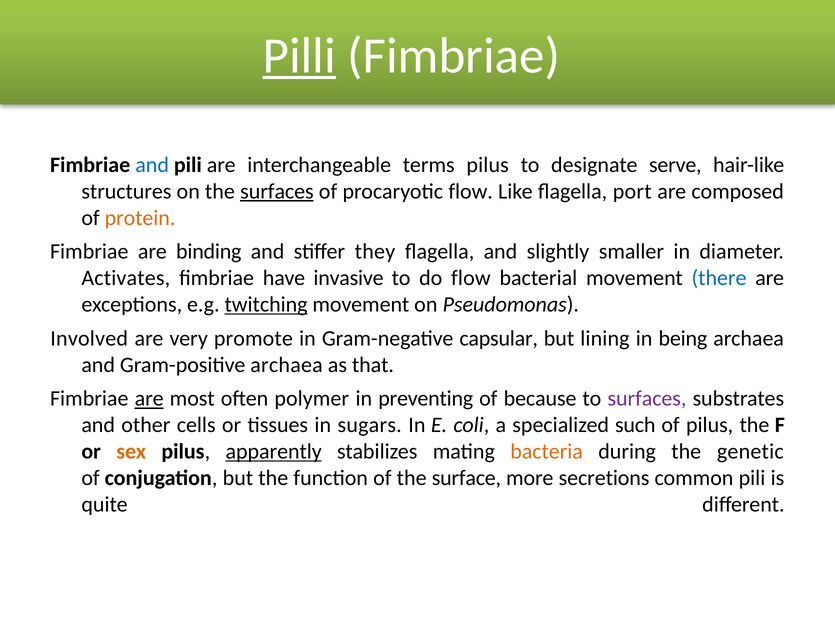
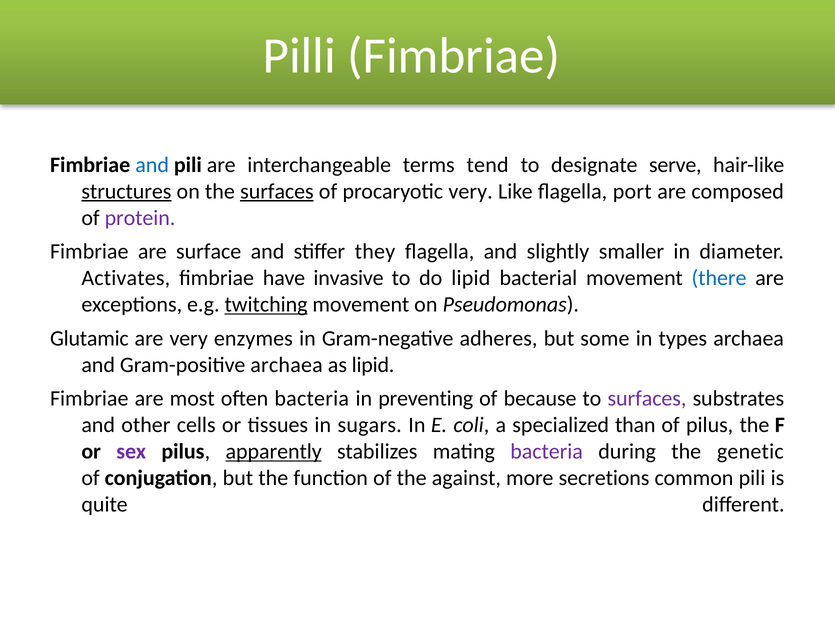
Pilli underline: present -> none (299, 56)
terms pilus: pilus -> tend (488, 165)
structures underline: none -> present (126, 191)
procaryotic flow: flow -> very (471, 191)
protein colour: orange -> purple (140, 218)
binding: binding -> surface (209, 252)
do flow: flow -> lipid (471, 278)
Involved: Involved -> Glutamic (89, 339)
promote: promote -> enzymes (253, 339)
capsular: capsular -> adheres (499, 339)
lining: lining -> some (605, 339)
being: being -> types (683, 339)
as that: that -> lipid (373, 365)
are underline: present -> none (149, 399)
often polymer: polymer -> bacteria (312, 399)
such: such -> than (635, 425)
sex colour: orange -> purple (131, 452)
bacteria colour: orange -> purple (547, 452)
surface: surface -> against (466, 478)
